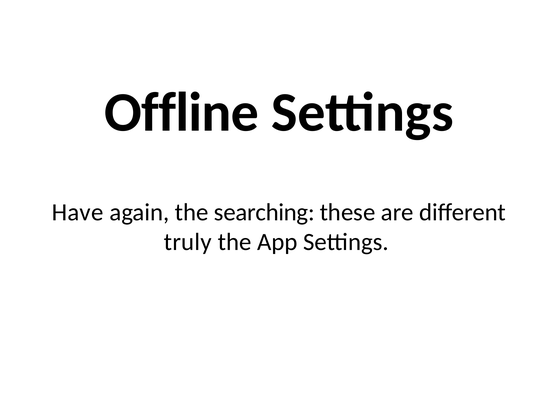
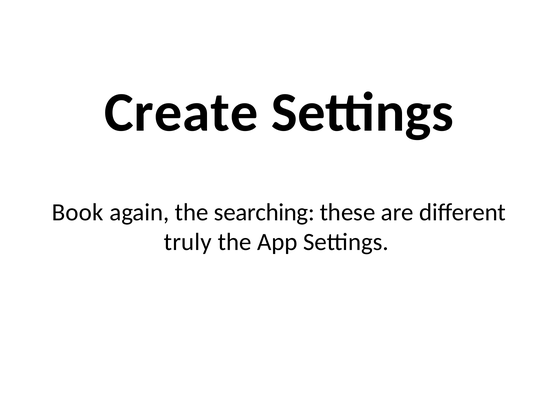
Offline: Offline -> Create (181, 113)
Have: Have -> Book (78, 213)
